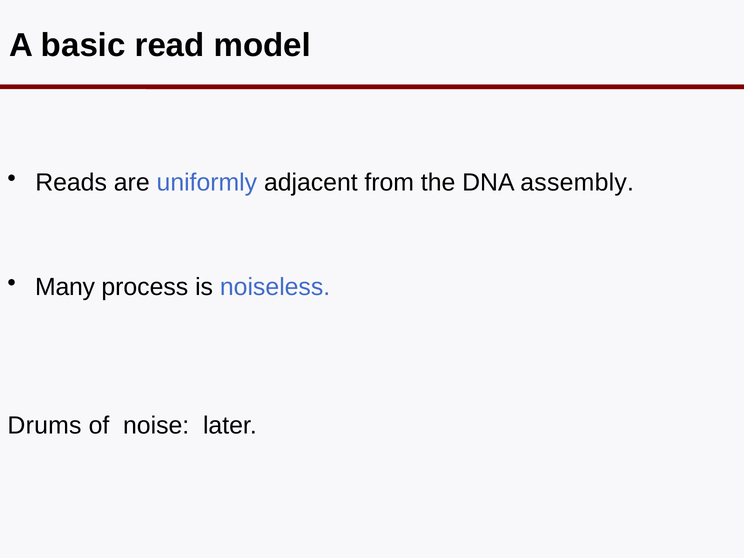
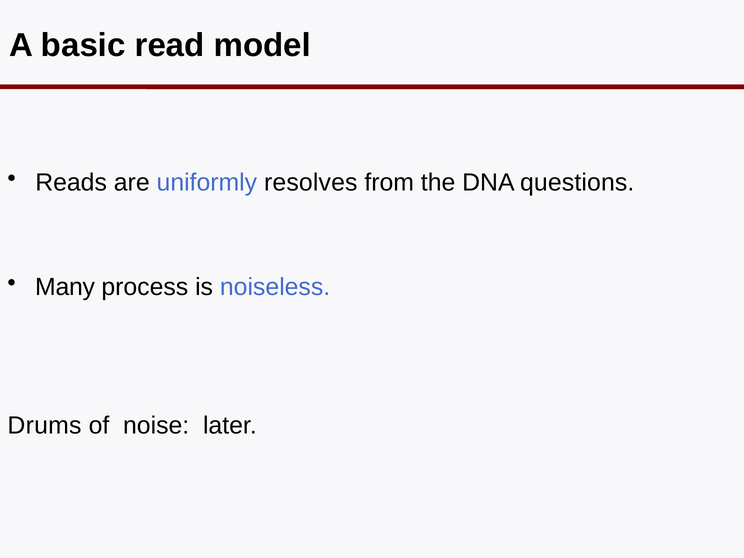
adjacent: adjacent -> resolves (311, 183)
assembly: assembly -> questions (577, 183)
